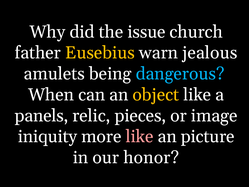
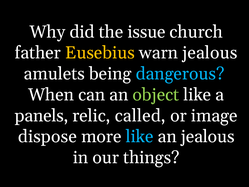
object colour: yellow -> light green (156, 95)
pieces: pieces -> called (140, 116)
iniquity: iniquity -> dispose (47, 136)
like colour: pink -> light blue (140, 136)
an picture: picture -> jealous (208, 136)
honor: honor -> things (151, 157)
